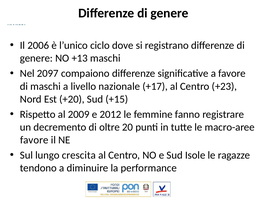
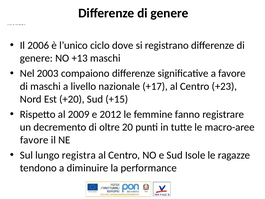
2097: 2097 -> 2003 (48, 73)
crescita: crescita -> registra (79, 155)
